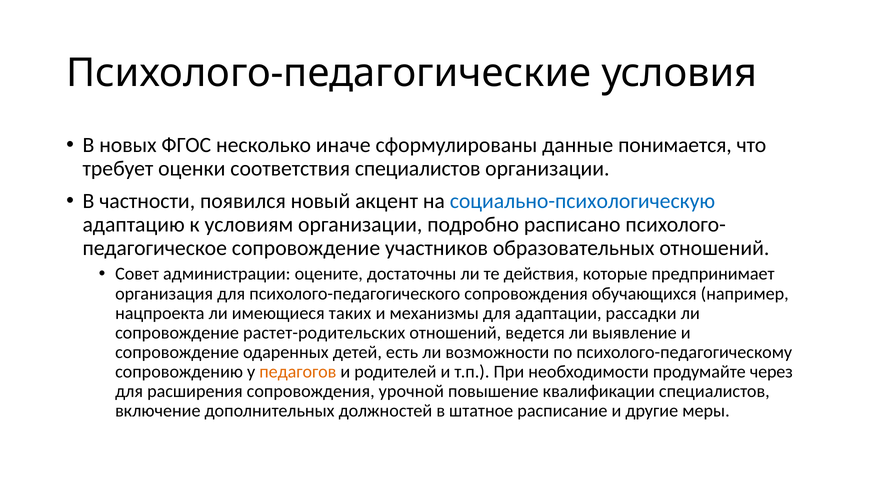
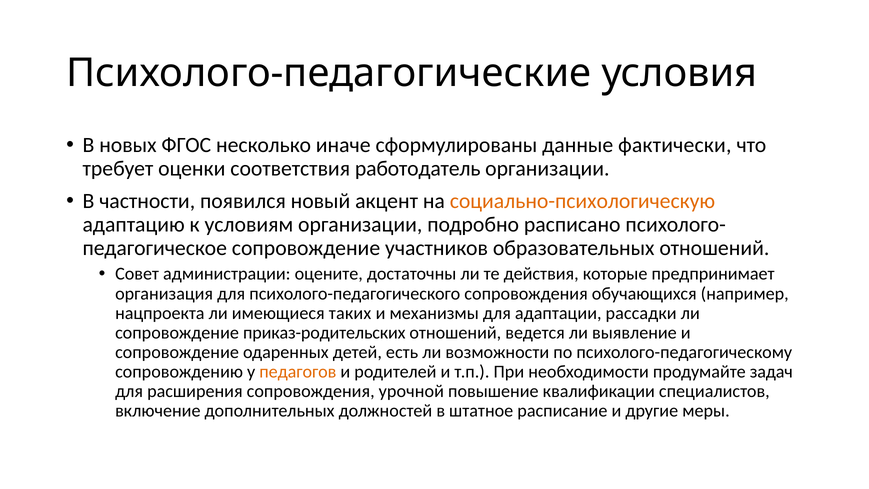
понимается: понимается -> фактически (675, 145)
соответствия специалистов: специалистов -> работодатель (418, 168)
социально-психологическую colour: blue -> orange (582, 201)
растет-родительских: растет-родительских -> приказ-родительских (324, 333)
через: через -> задач (771, 372)
